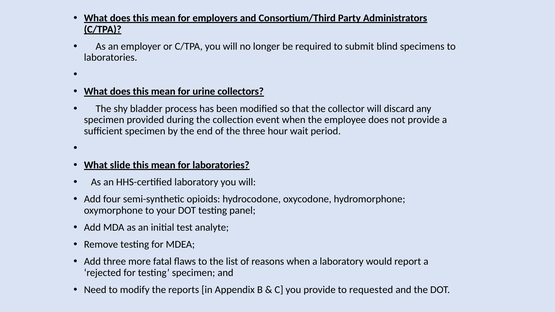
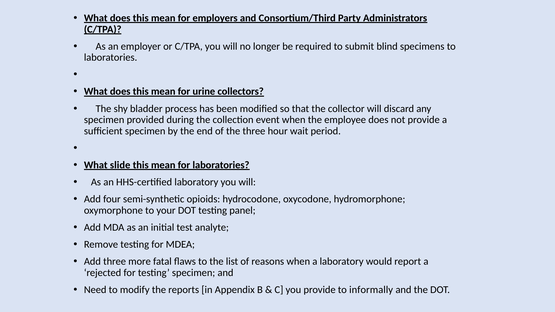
requested: requested -> informally (371, 290)
